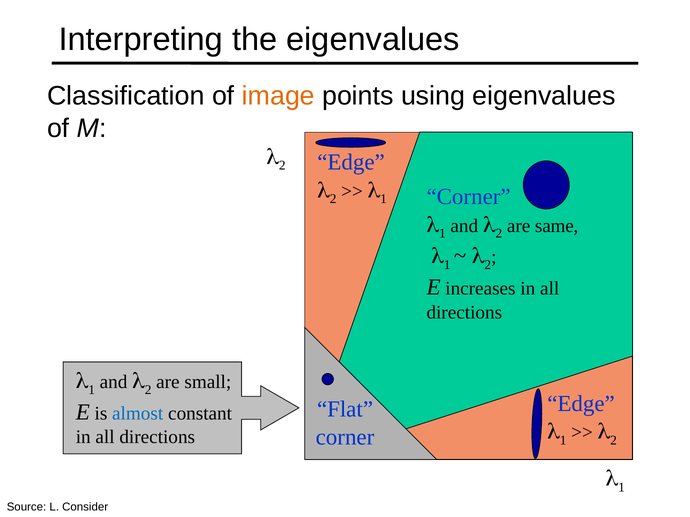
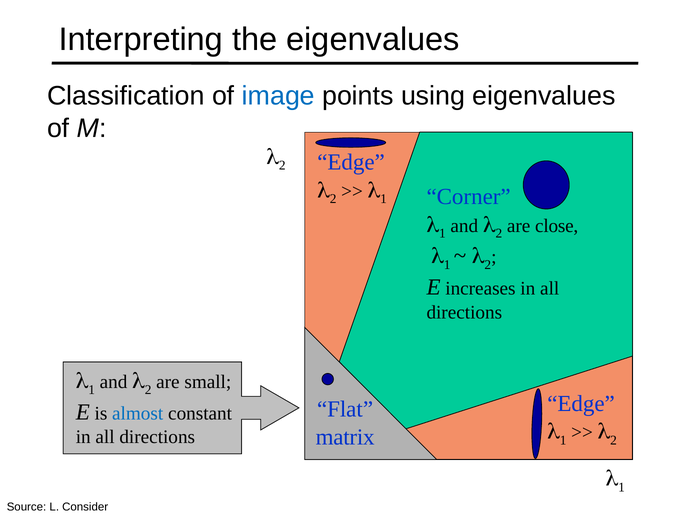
image colour: orange -> blue (278, 96)
same: same -> close (557, 226)
corner: corner -> matrix (345, 437)
